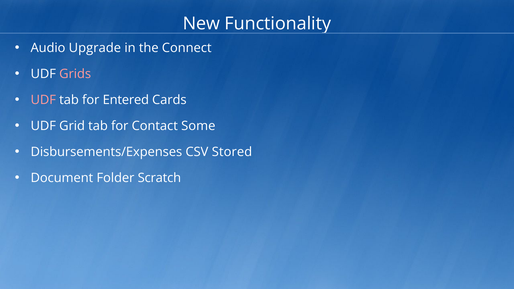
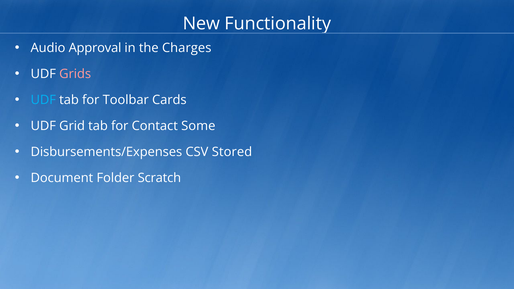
Upgrade: Upgrade -> Approval (95, 48)
Connect: Connect -> Charges (187, 48)
UDF colour: pink -> light blue (43, 100)
Entered: Entered -> Toolbar (126, 100)
